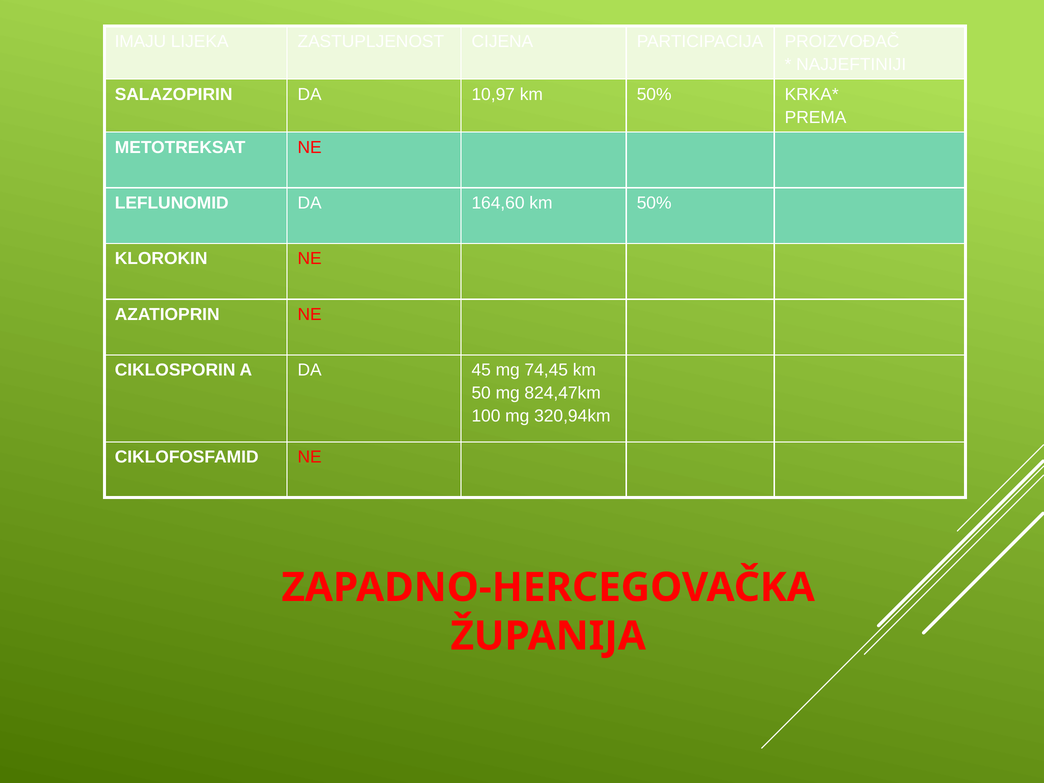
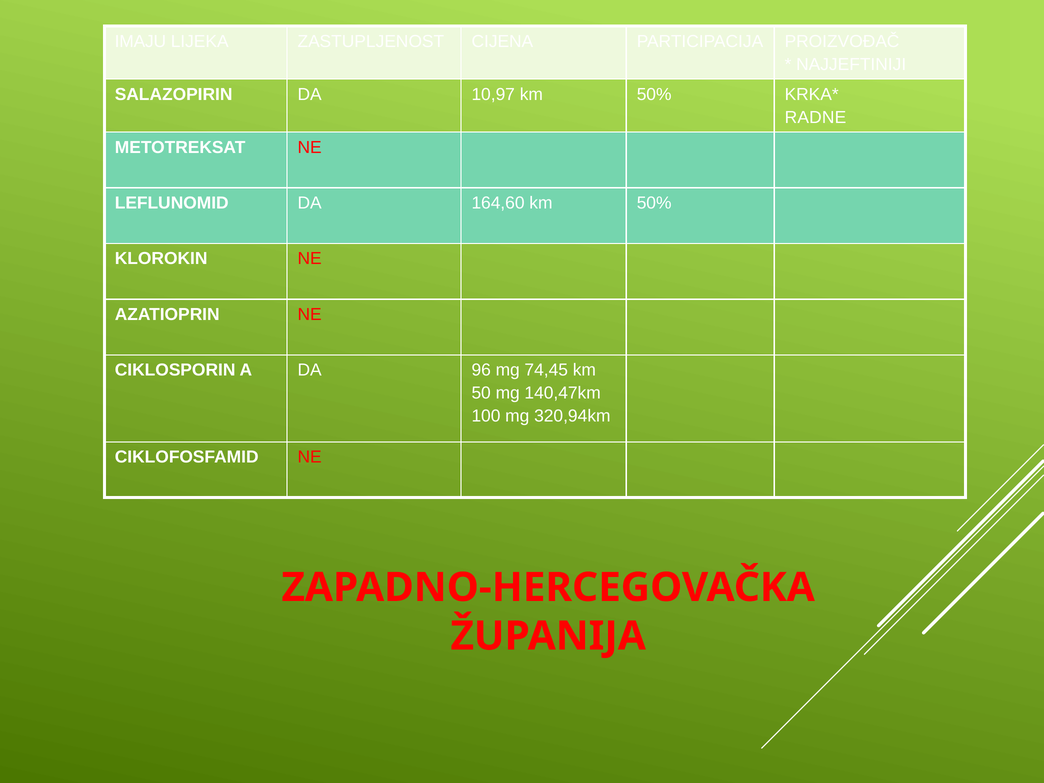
PREMA: PREMA -> RADNE (815, 117)
45: 45 -> 96 (481, 370)
824,47km: 824,47km -> 140,47km (563, 393)
